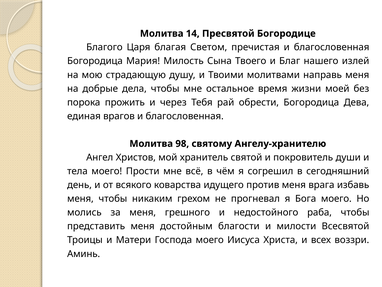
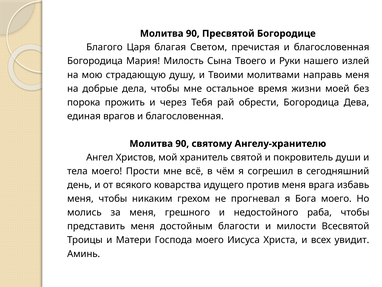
14: 14 -> 90 (193, 33)
Благ: Благ -> Руки (290, 61)
98: 98 -> 90 (182, 143)
воззри: воззри -> увидит (352, 240)
